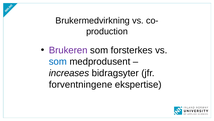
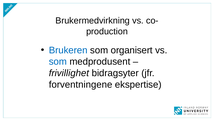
Brukeren colour: purple -> blue (68, 50)
forsterkes: forsterkes -> organisert (132, 50)
increases: increases -> frivillighet (69, 73)
